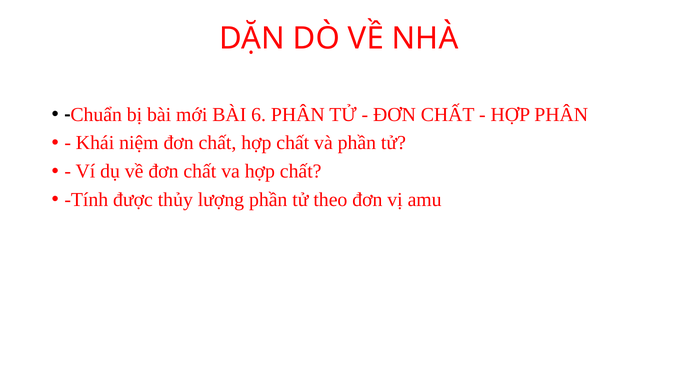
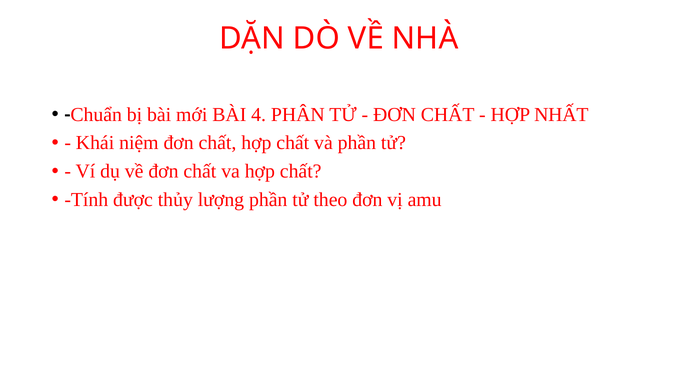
6: 6 -> 4 (259, 115)
HỢP PHÂN: PHÂN -> NHẤT (561, 115)
